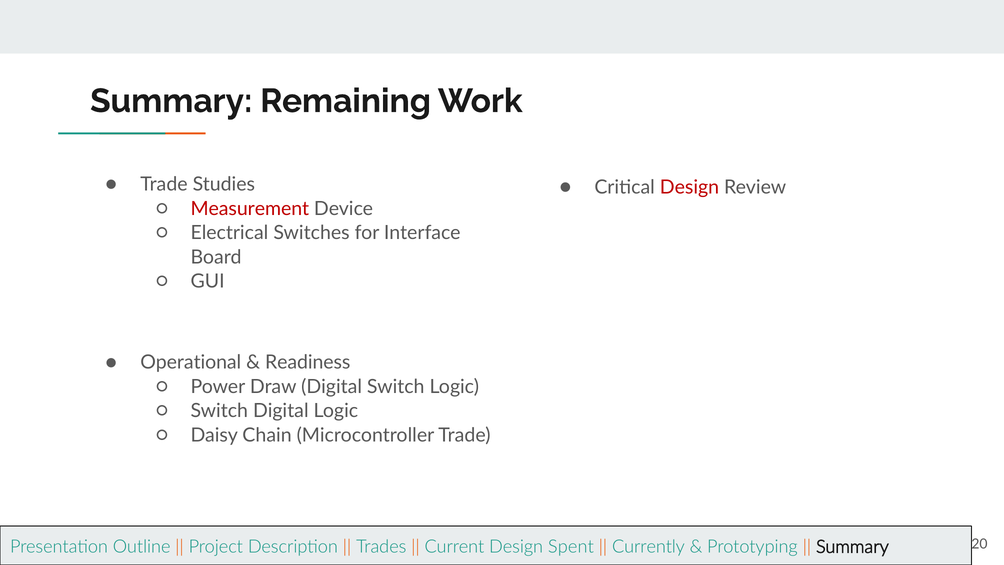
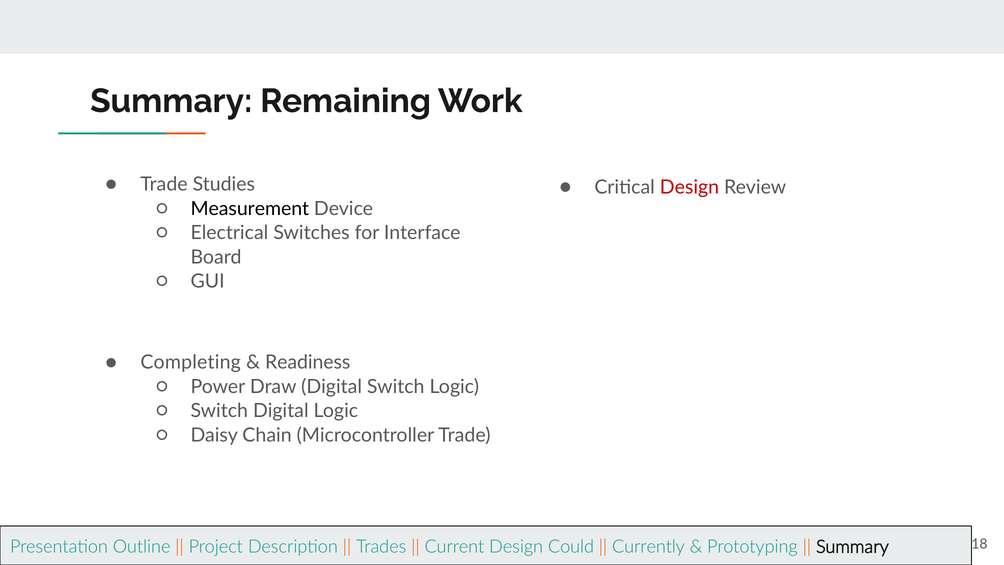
Measurement colour: red -> black (250, 209)
Operational: Operational -> Completing (191, 362)
Spent: Spent -> Could (571, 547)
20: 20 -> 18 (980, 544)
